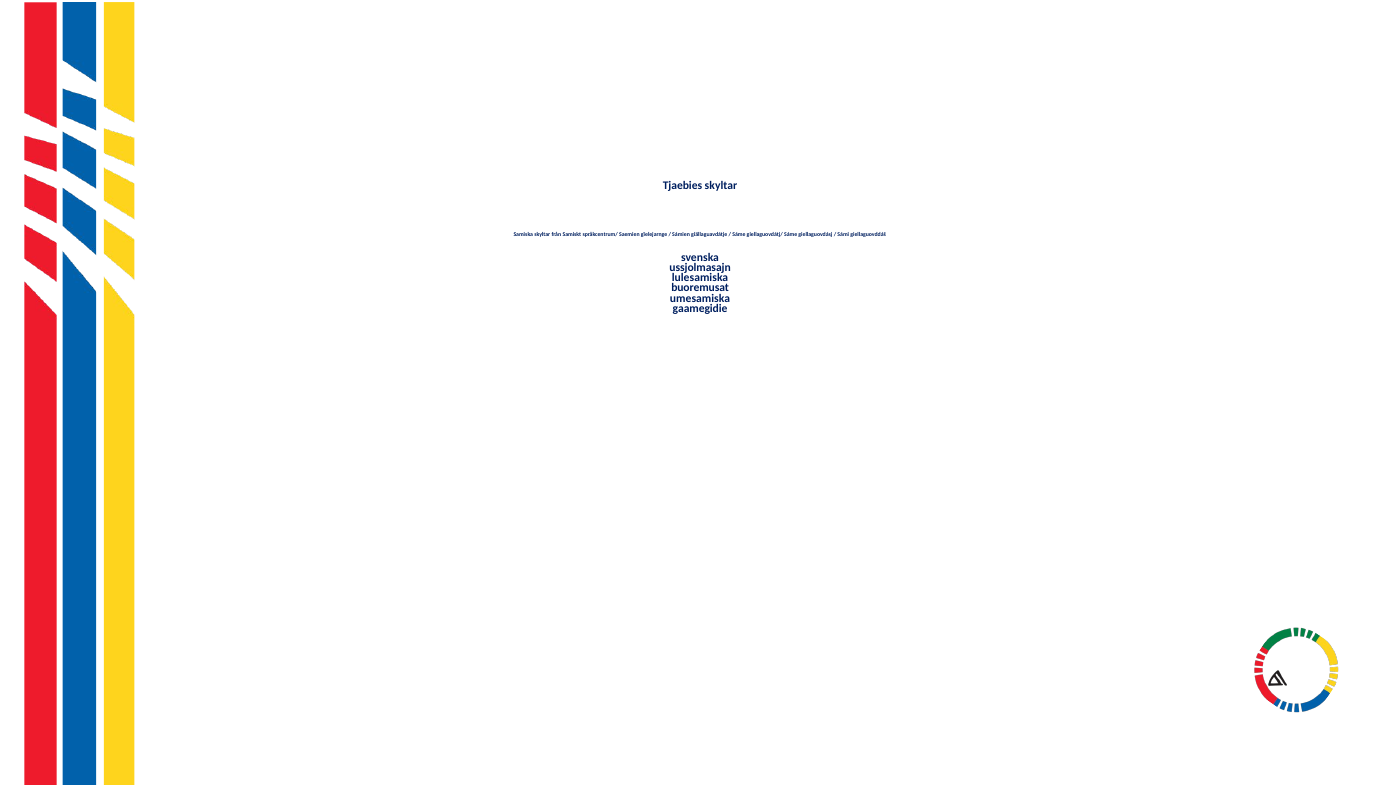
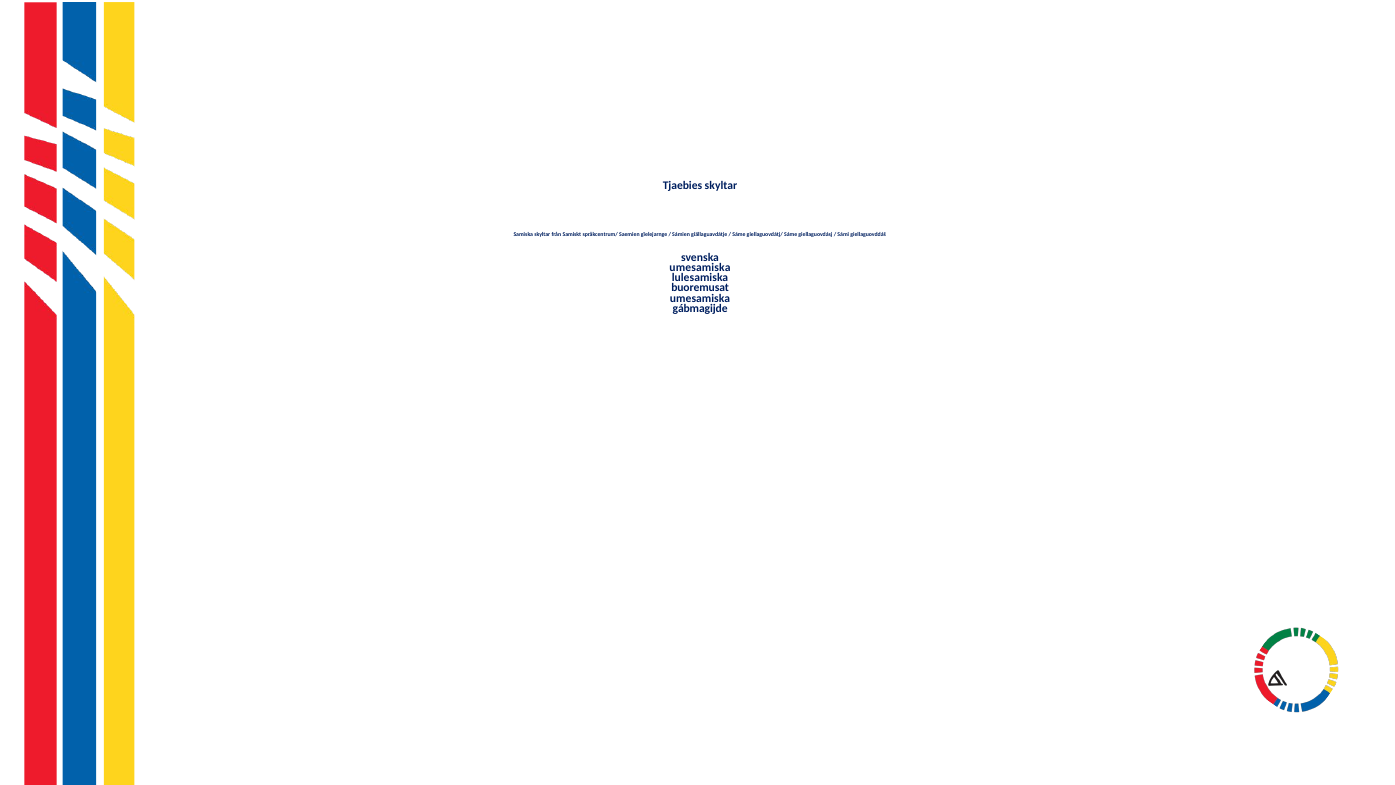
ussjolmasajn: ussjolmasajn -> umesamiska (700, 267)
gaamegidie: gaamegidie -> gábmagijde (700, 309)
